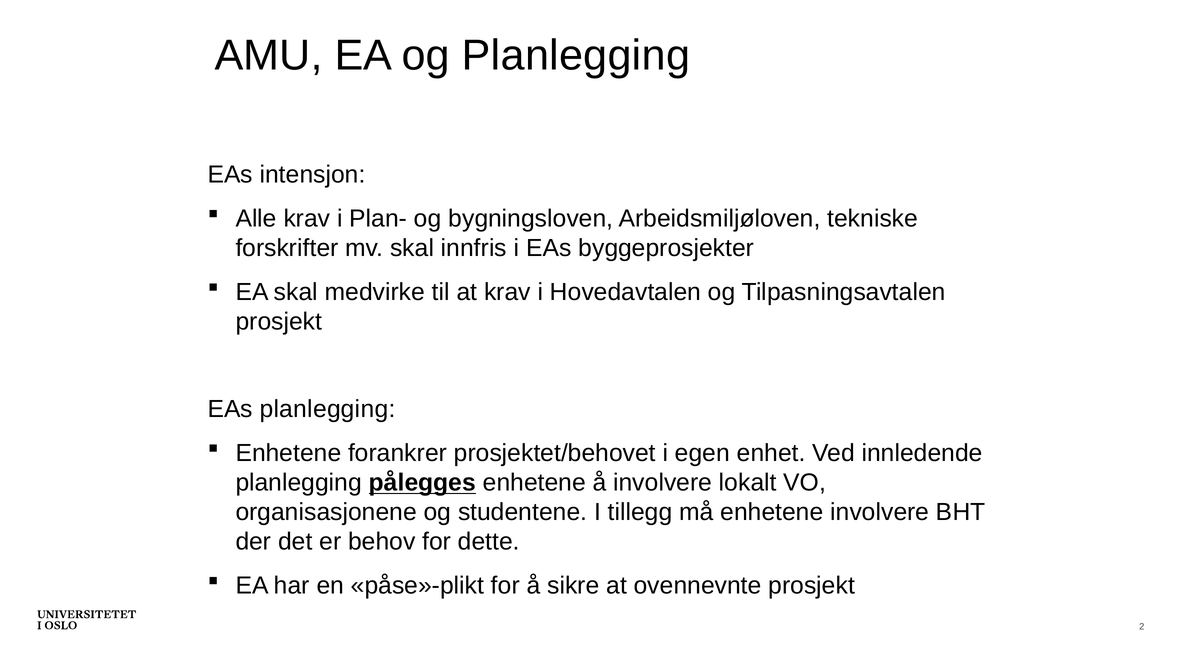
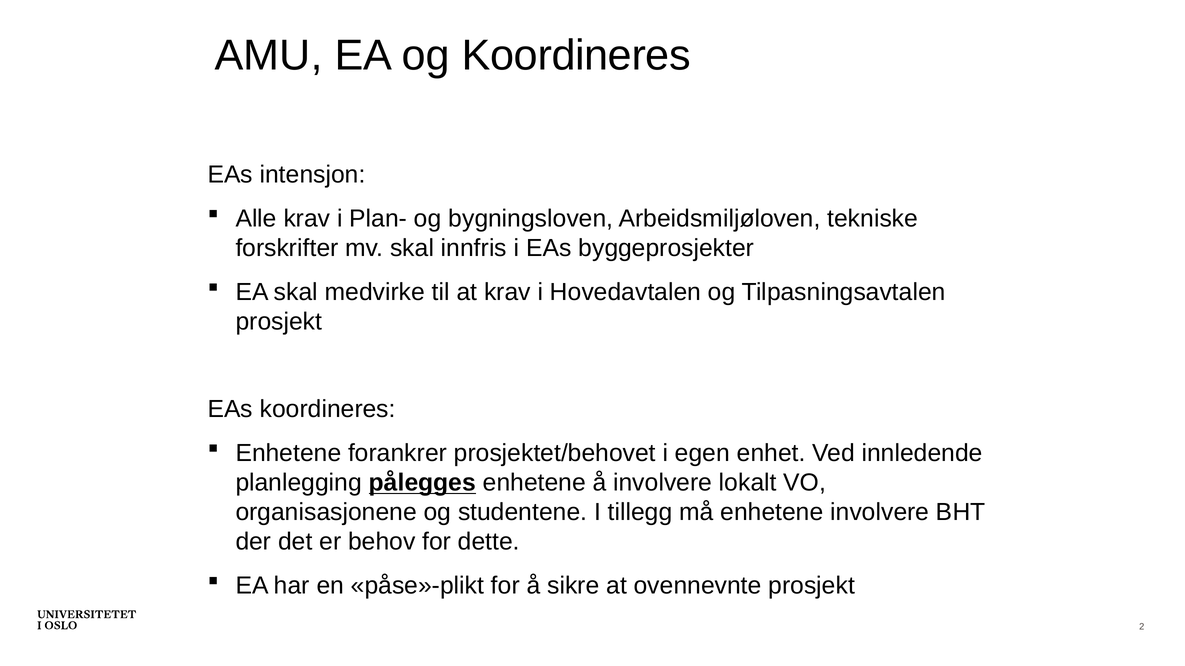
og Planlegging: Planlegging -> Koordineres (576, 55)
EAs planlegging: planlegging -> koordineres (328, 409)
